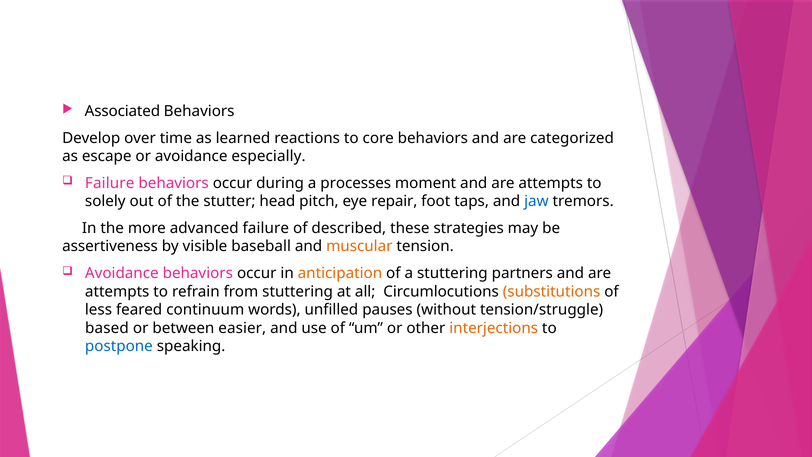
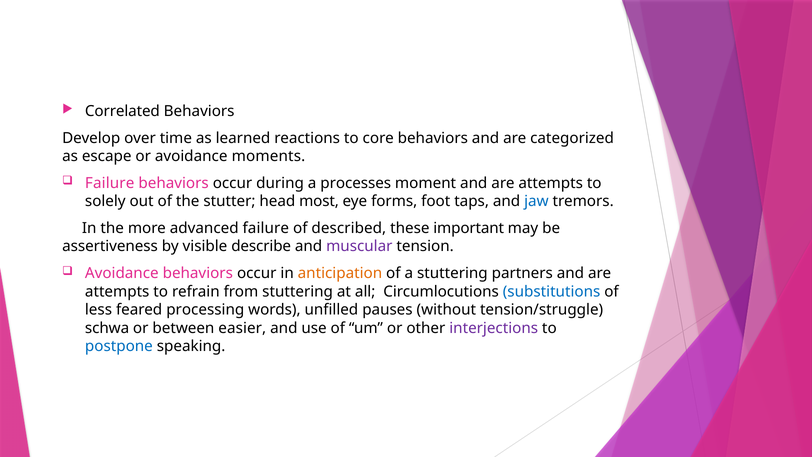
Associated: Associated -> Correlated (122, 111)
especially: especially -> moments (268, 156)
pitch: pitch -> most (319, 201)
repair: repair -> forms (394, 201)
strategies: strategies -> important (469, 228)
baseball: baseball -> describe (261, 246)
muscular colour: orange -> purple (359, 246)
substitutions colour: orange -> blue (552, 291)
continuum: continuum -> processing (205, 310)
based: based -> schwa (107, 328)
interjections colour: orange -> purple (494, 328)
